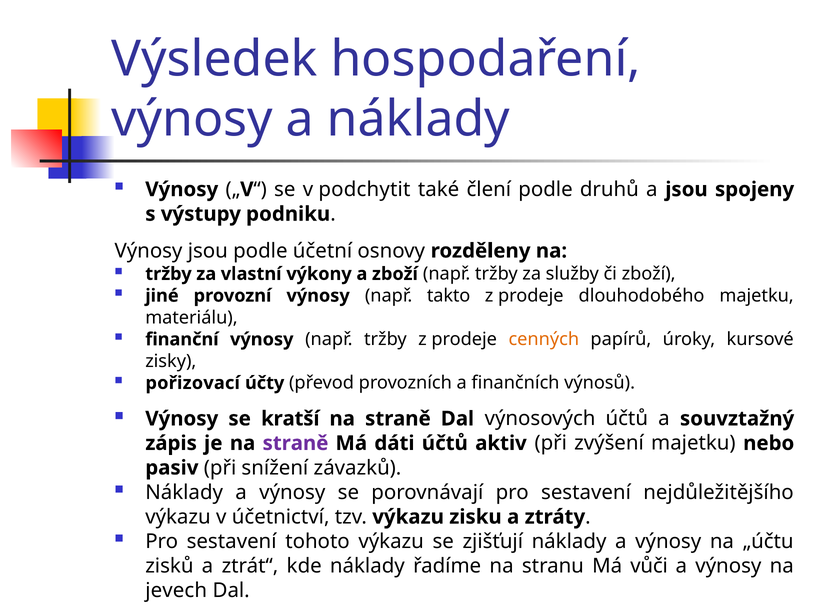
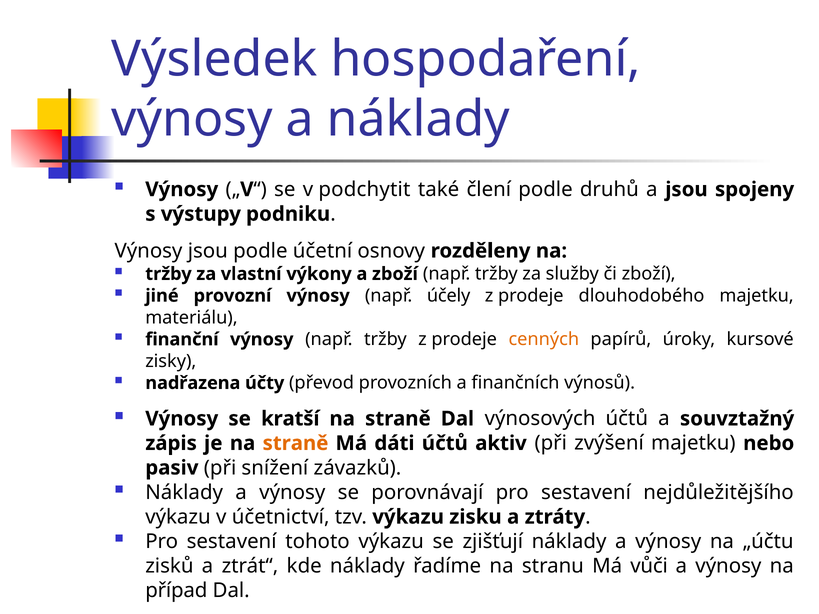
takto: takto -> účely (449, 296)
pořizovací: pořizovací -> nadřazena (193, 383)
straně colour: purple -> orange (295, 443)
jevech: jevech -> případ (176, 591)
